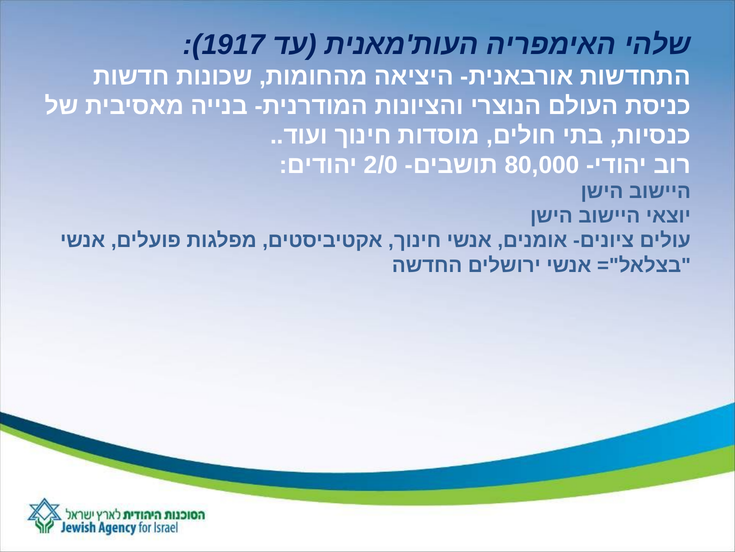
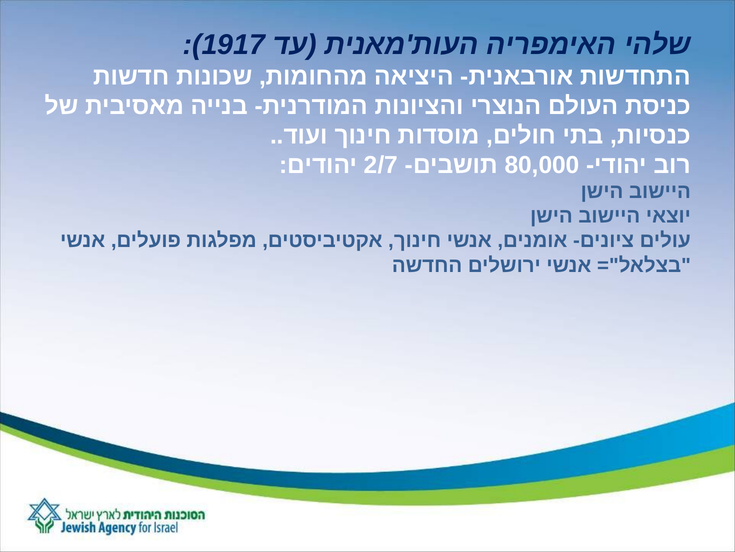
2/0: 2/0 -> 2/7 (381, 165)
